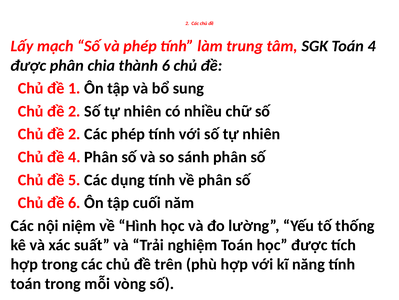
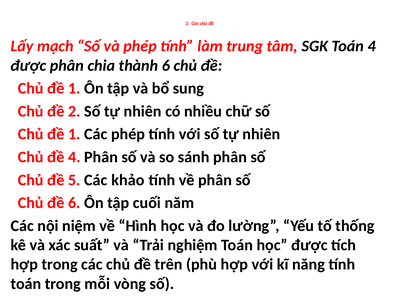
2: 2 -> 1 (74, 134)
dụng: dụng -> khảo (128, 180)
